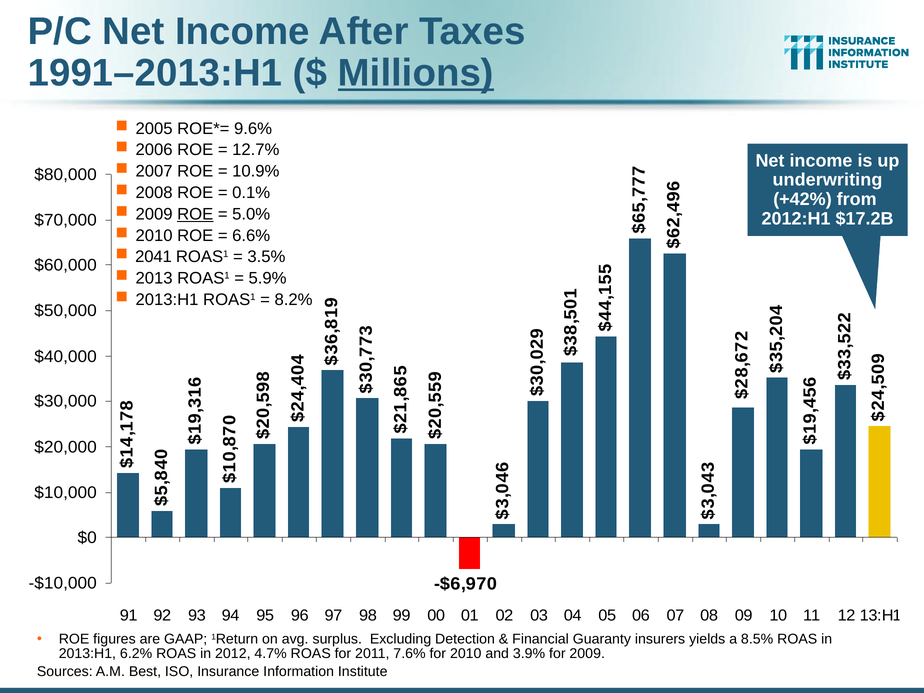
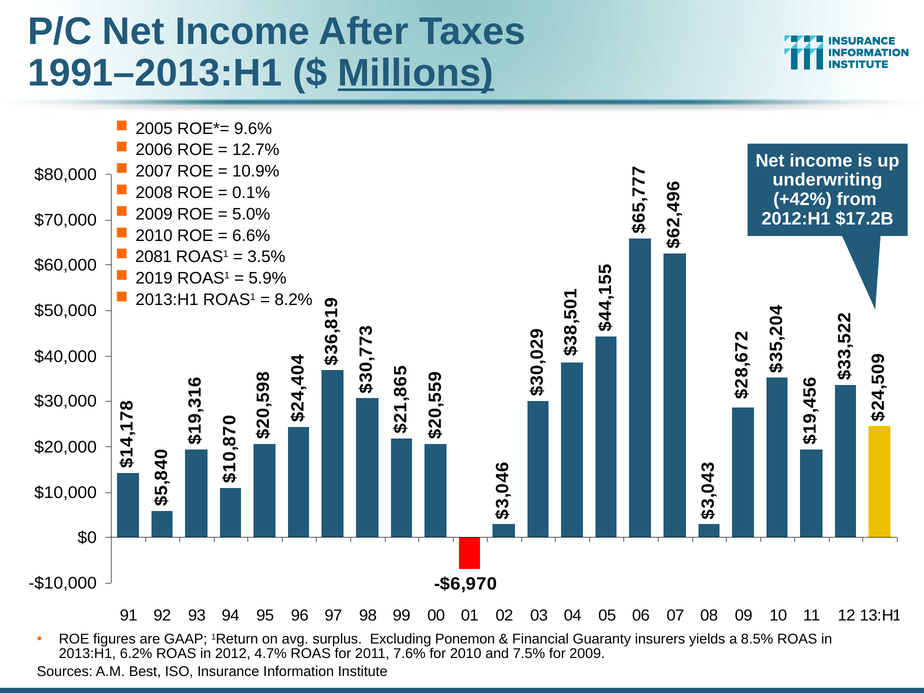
ROE underline: present -> none (195, 214)
2041: 2041 -> 2081 (154, 257)
2013: 2013 -> 2019 (154, 278)
Detection: Detection -> Ponemon (465, 639)
3.9%: 3.9% -> 7.5% (529, 654)
